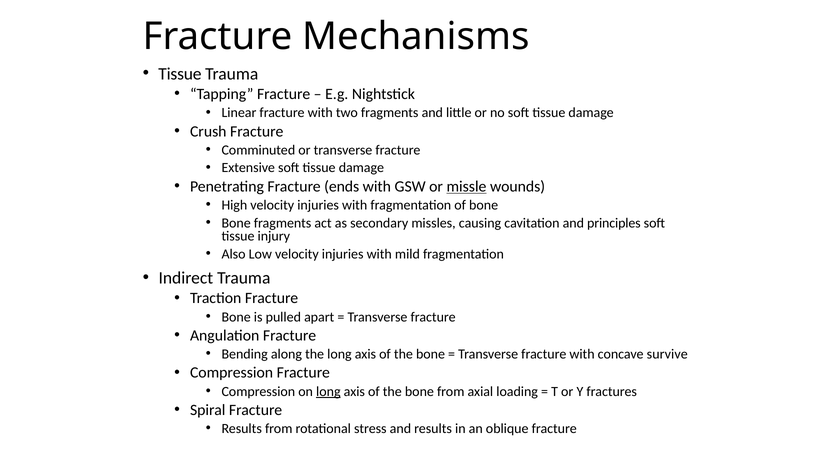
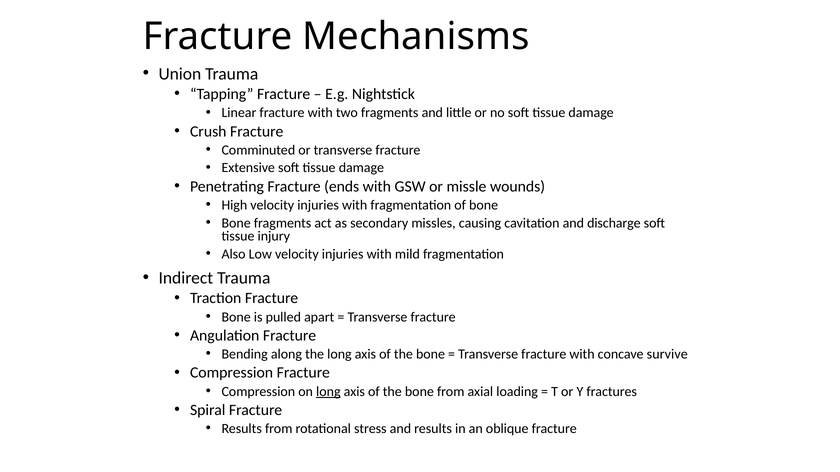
Tissue: Tissue -> Union (180, 74)
missle underline: present -> none (466, 187)
principles: principles -> discharge (614, 223)
